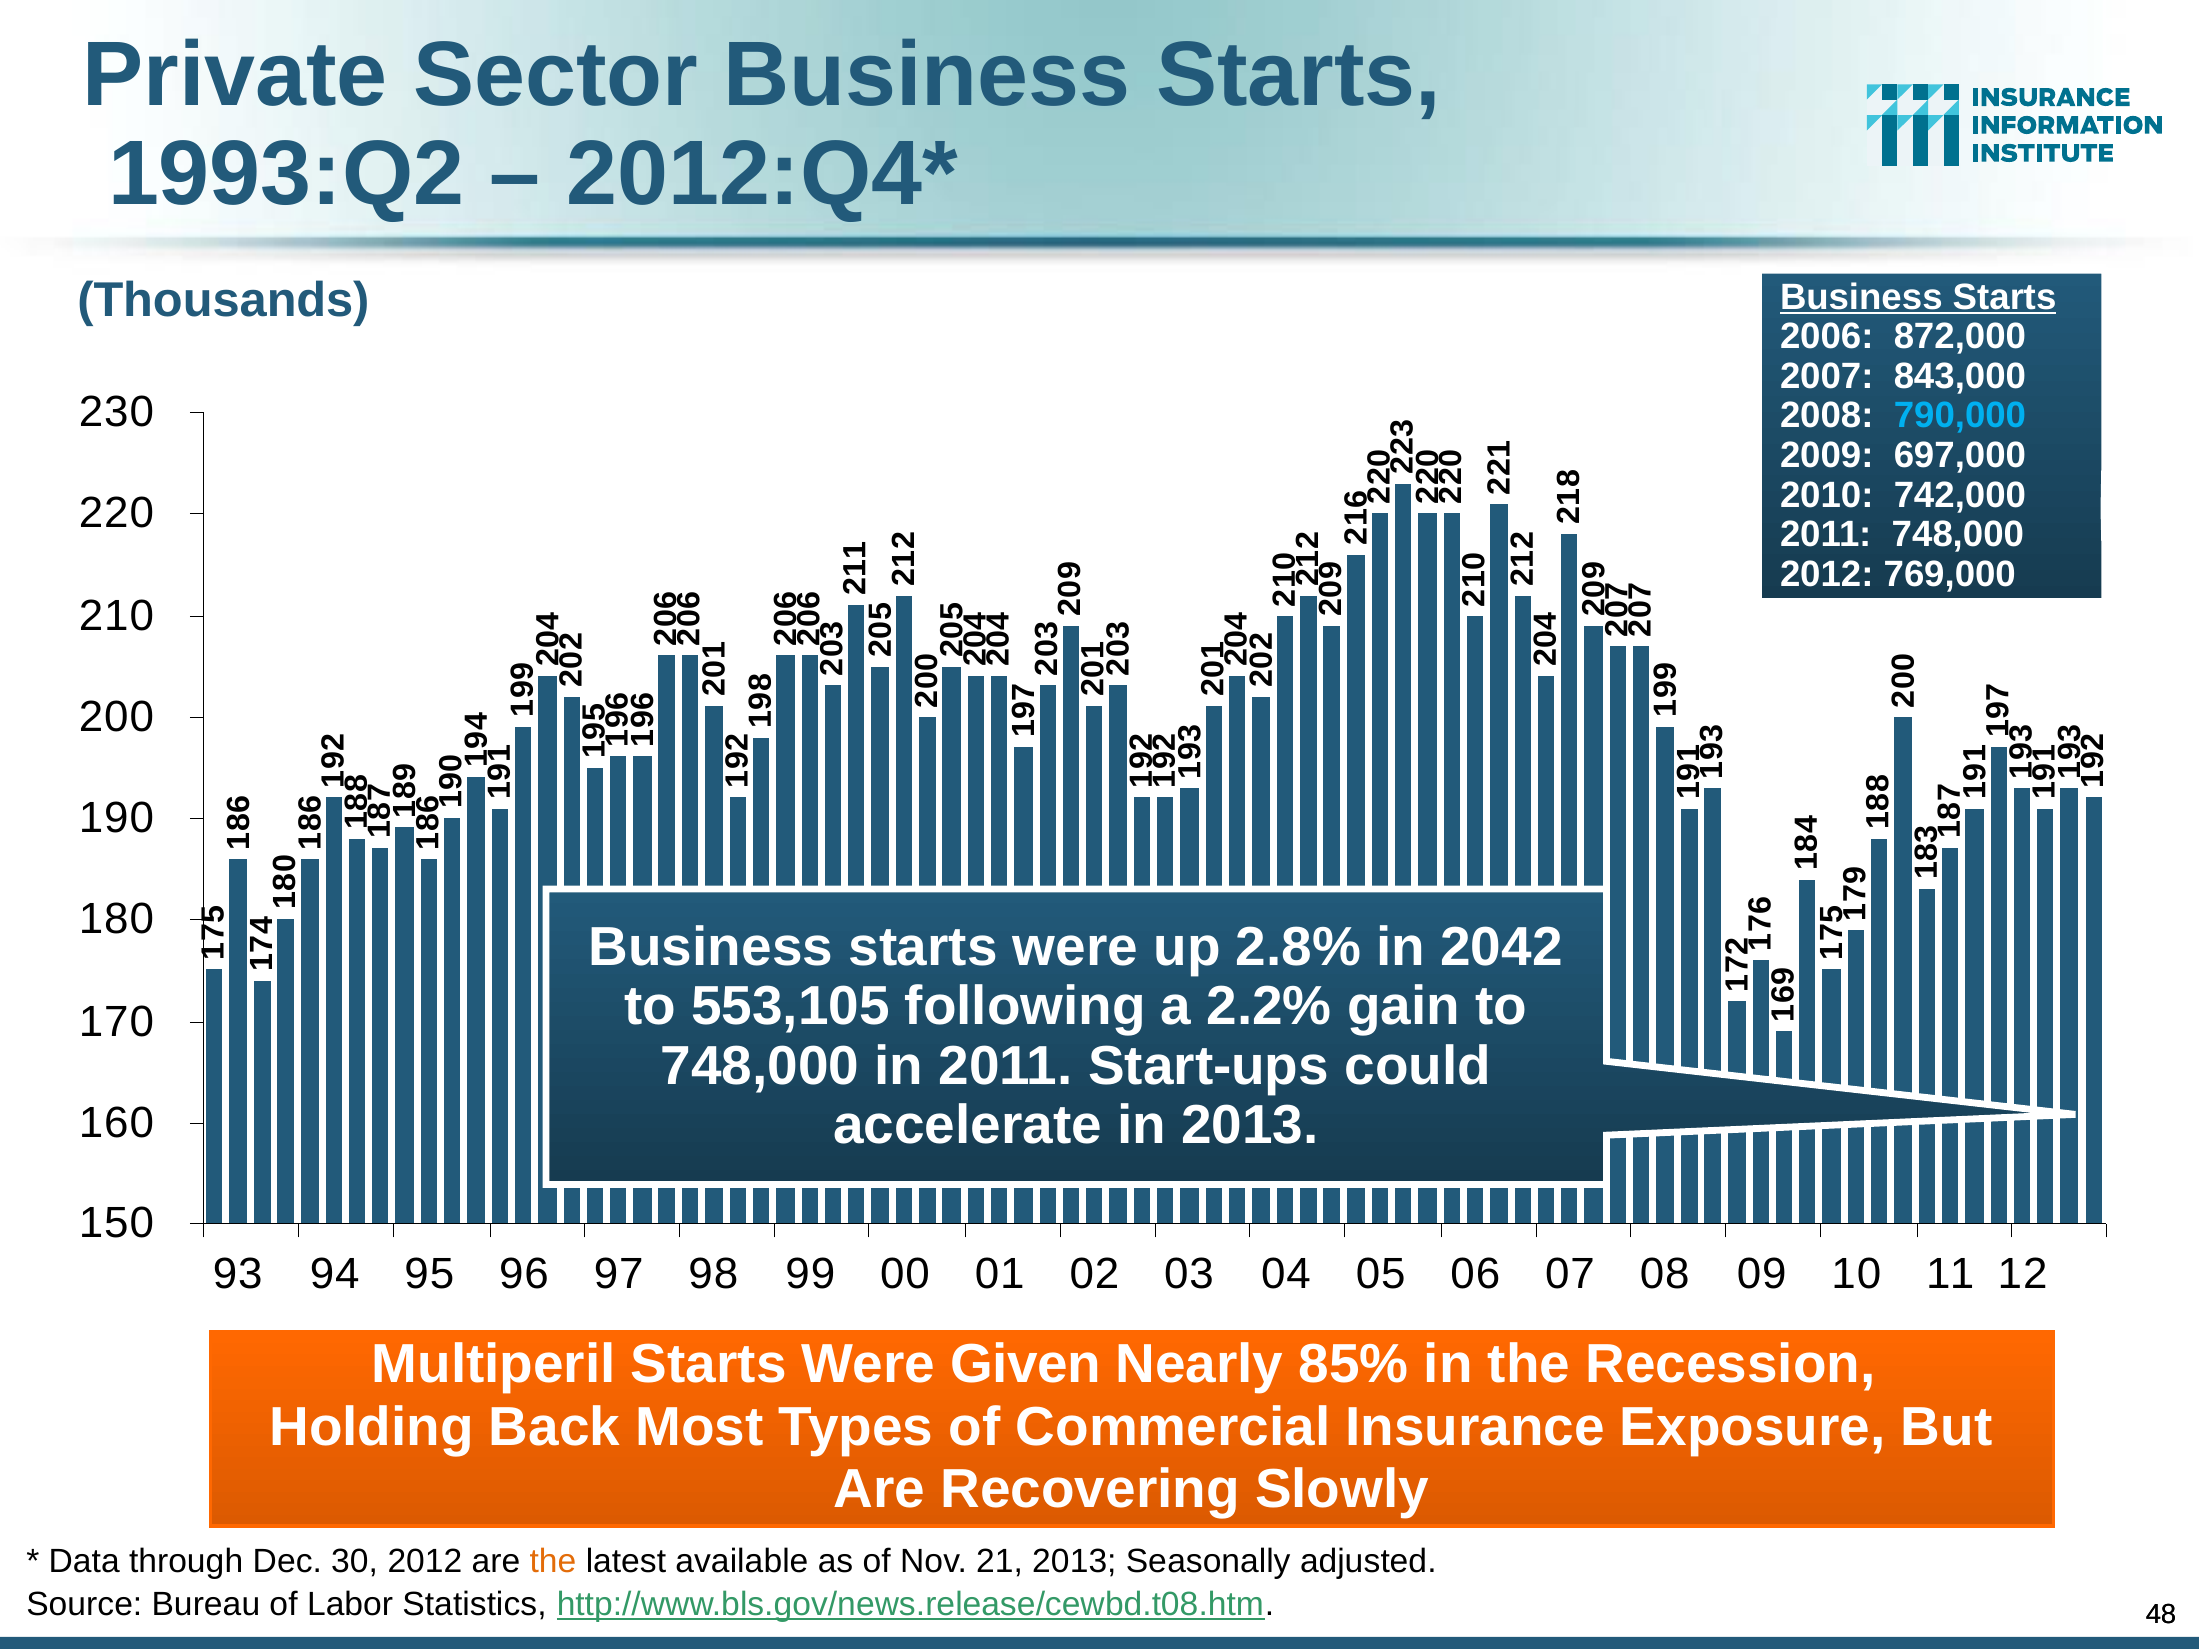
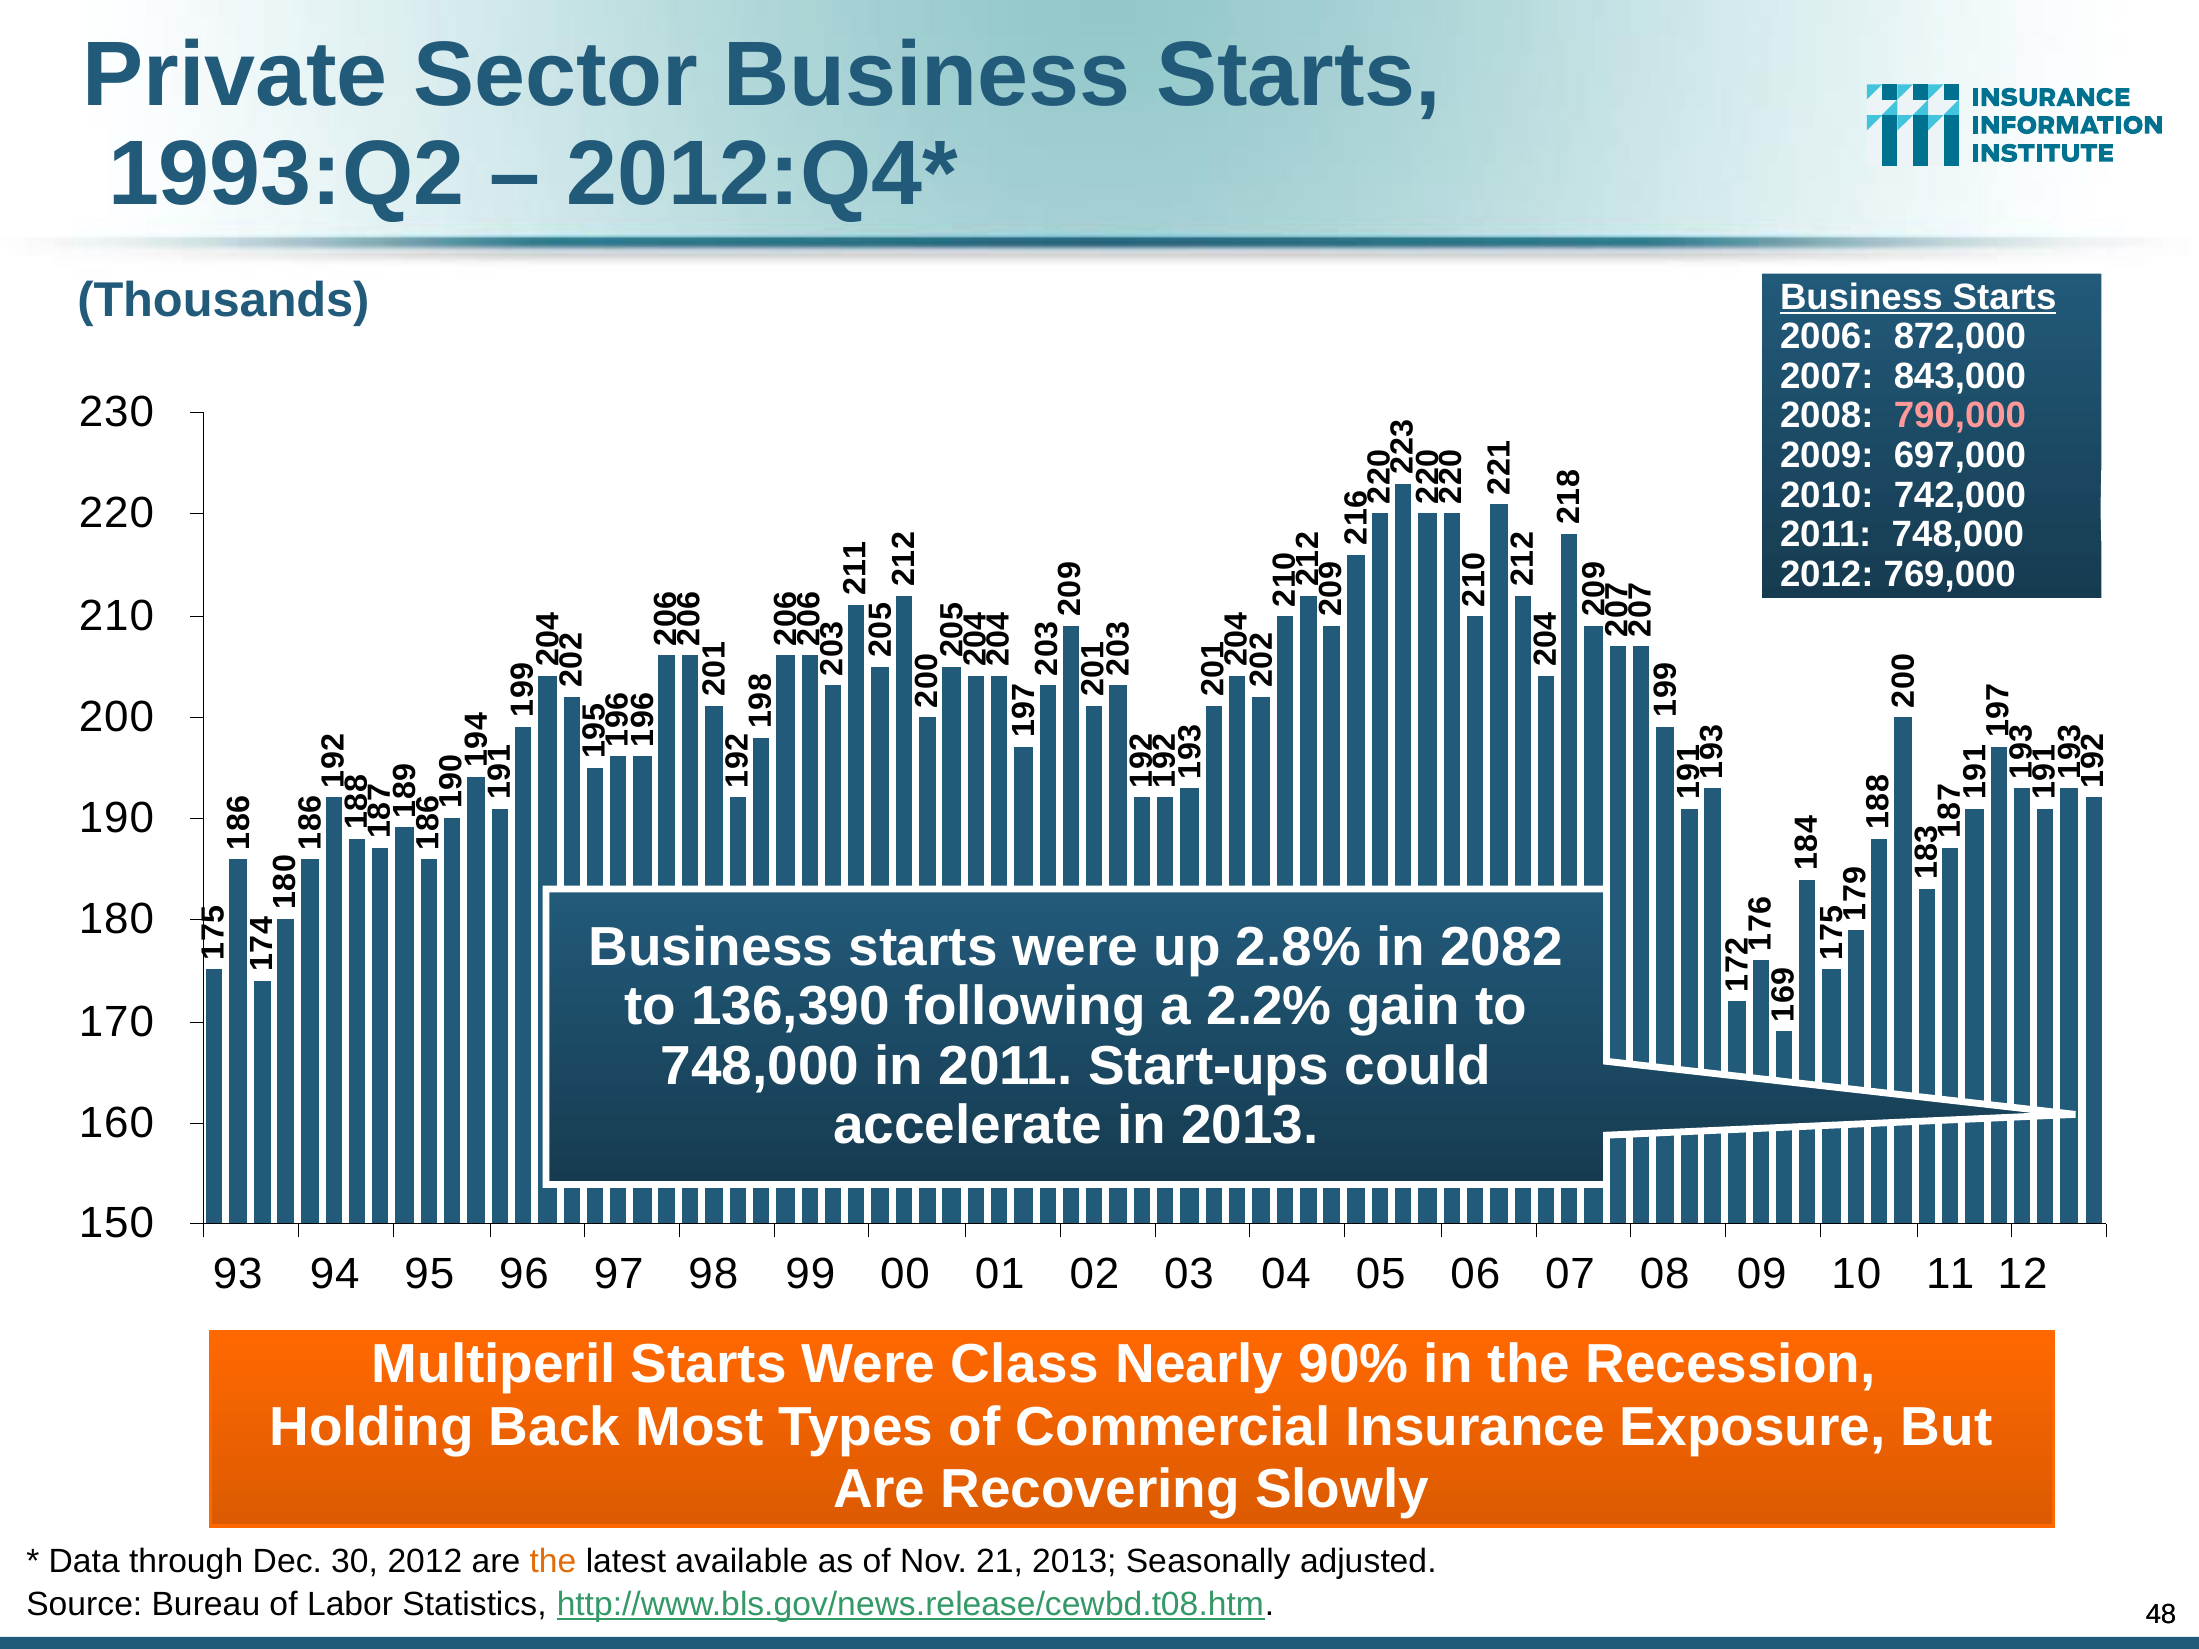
790,000 colour: light blue -> pink (1960, 416)
2042: 2042 -> 2082 (1502, 948)
553,105: 553,105 -> 136,390 (790, 1007)
Given: Given -> Class (1025, 1365)
85%: 85% -> 90% (1354, 1365)
